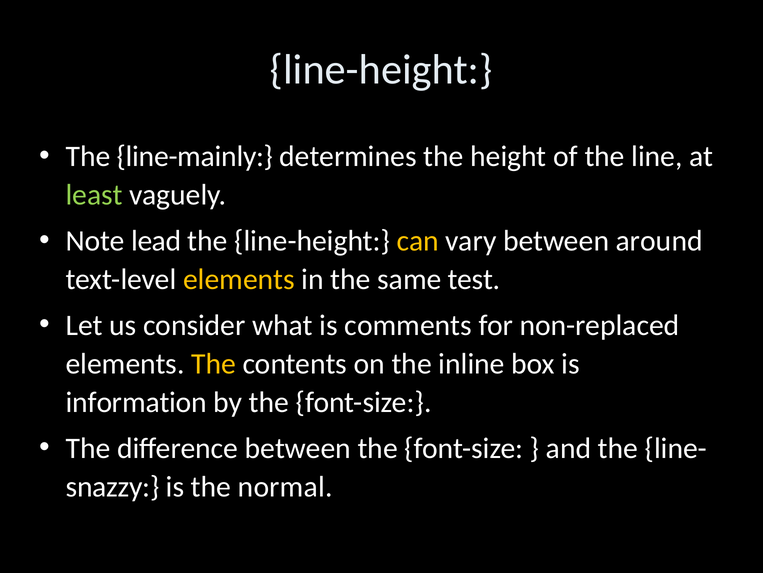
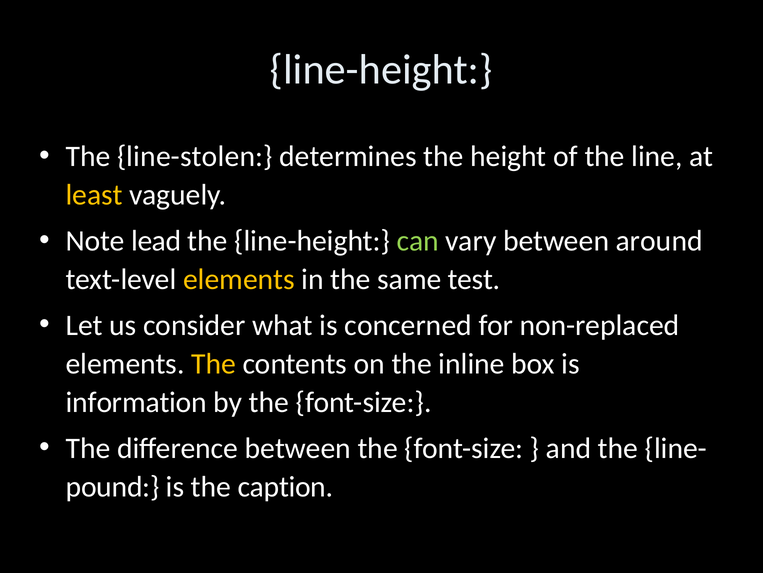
line-mainly: line-mainly -> line-stolen (195, 156)
least colour: light green -> yellow (94, 195)
can colour: yellow -> light green (418, 241)
comments: comments -> concerned (408, 325)
snazzy: snazzy -> pound (113, 486)
normal: normal -> caption (285, 486)
